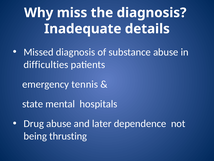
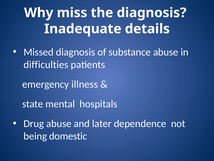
tennis: tennis -> illness (85, 84)
thrusting: thrusting -> domestic (68, 136)
